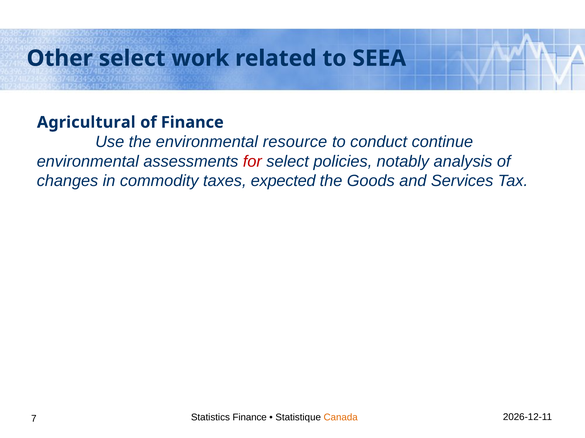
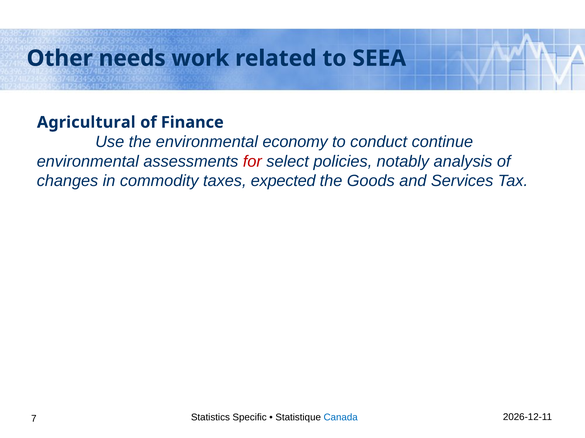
Other select: select -> needs (132, 58)
resource: resource -> economy (295, 142)
Statistics Finance: Finance -> Specific (250, 418)
Canada colour: orange -> blue (341, 418)
